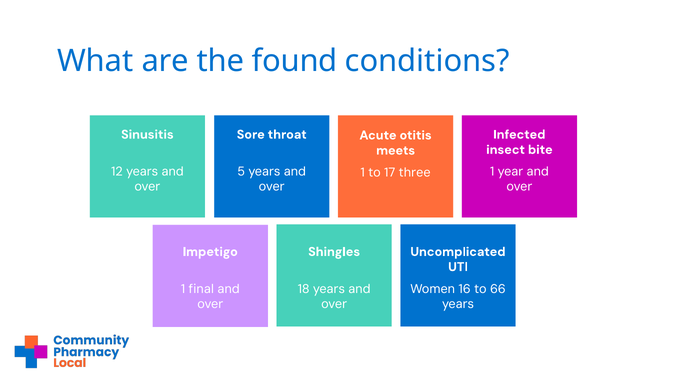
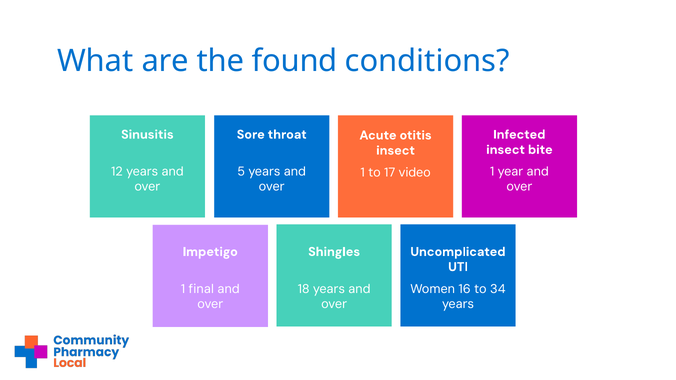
meets: meets -> insect (396, 151)
three: three -> video (415, 172)
66: 66 -> 34 (498, 289)
